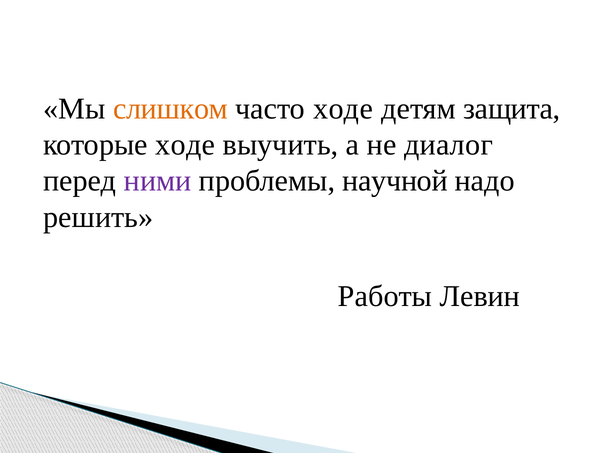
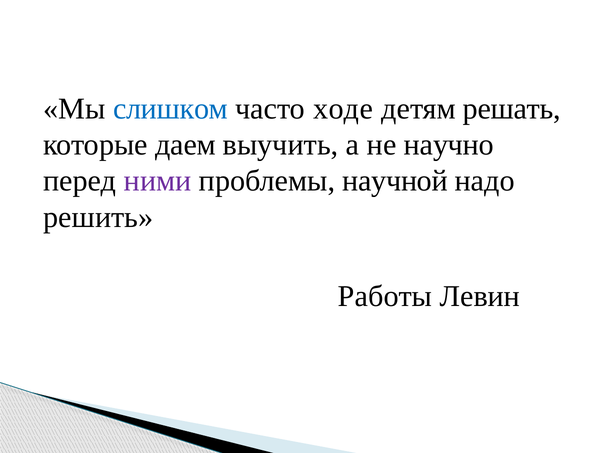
слишком colour: orange -> blue (171, 109)
защита: защита -> решать (512, 109)
которые ходе: ходе -> даем (186, 145)
диалог: диалог -> научно (449, 145)
